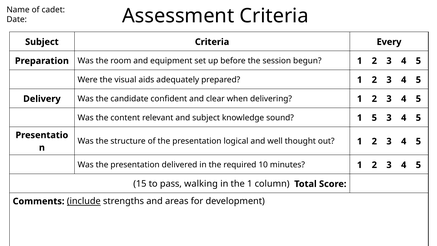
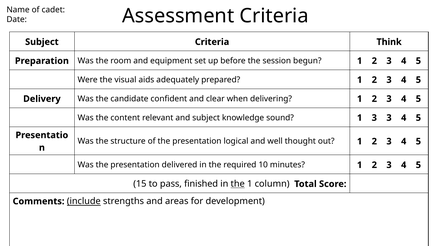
Every: Every -> Think (389, 42)
1 5: 5 -> 3 (374, 118)
walking: walking -> finished (201, 184)
the underline: none -> present (238, 184)
